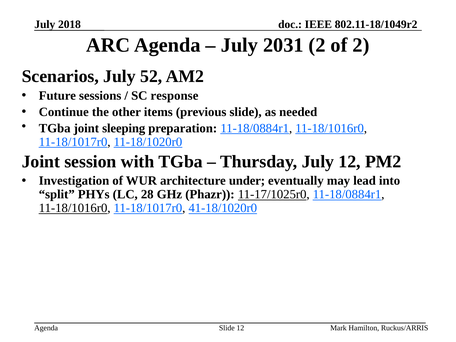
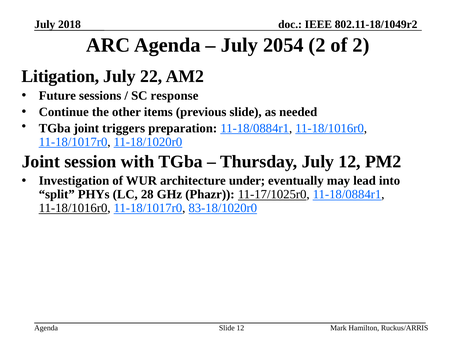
2031: 2031 -> 2054 (283, 45)
Scenarios: Scenarios -> Litigation (60, 76)
52: 52 -> 22 (151, 76)
sleeping: sleeping -> triggers (124, 128)
41-18/1020r0: 41-18/1020r0 -> 83-18/1020r0 (223, 208)
